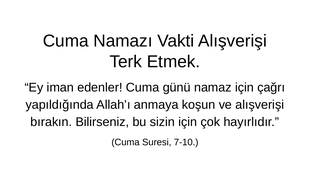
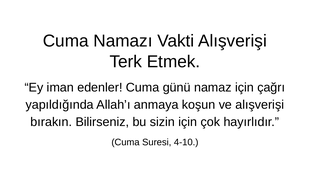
7-10: 7-10 -> 4-10 (186, 142)
